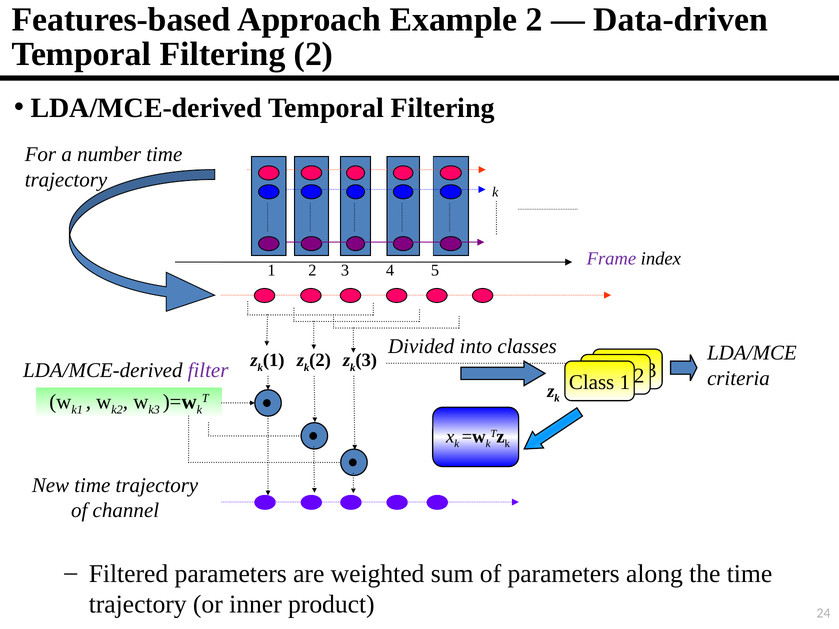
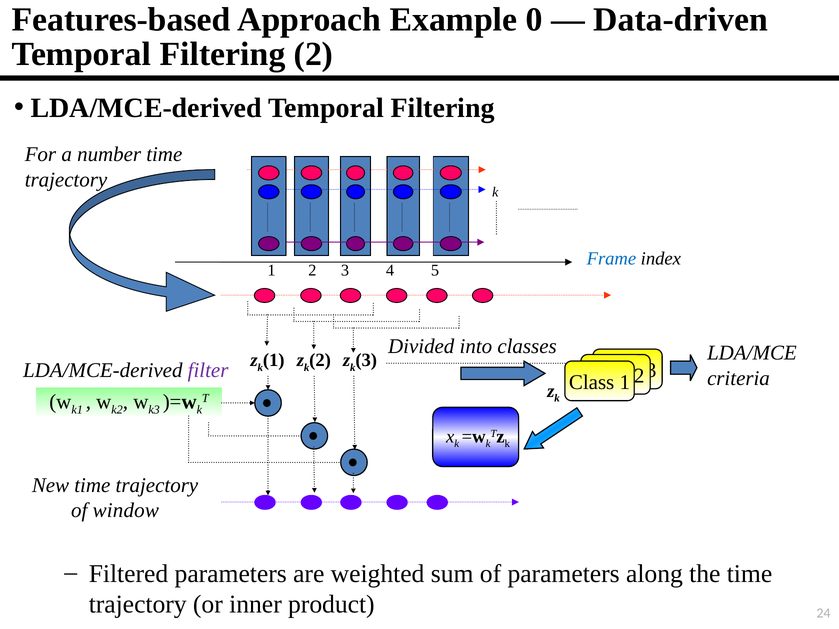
Example 2: 2 -> 0 (534, 20)
Frame colour: purple -> blue (611, 259)
channel: channel -> window (126, 510)
